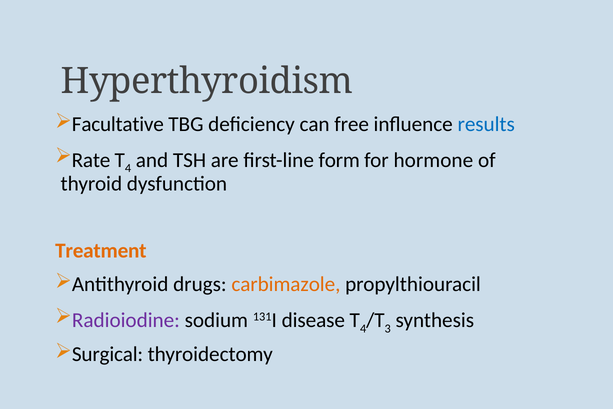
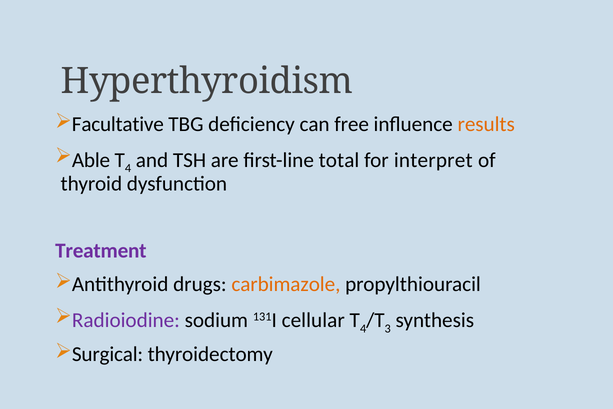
results colour: blue -> orange (486, 124)
Rate: Rate -> Able (91, 160)
form: form -> total (339, 160)
hormone: hormone -> interpret (433, 160)
Treatment colour: orange -> purple (101, 251)
disease: disease -> cellular (313, 320)
